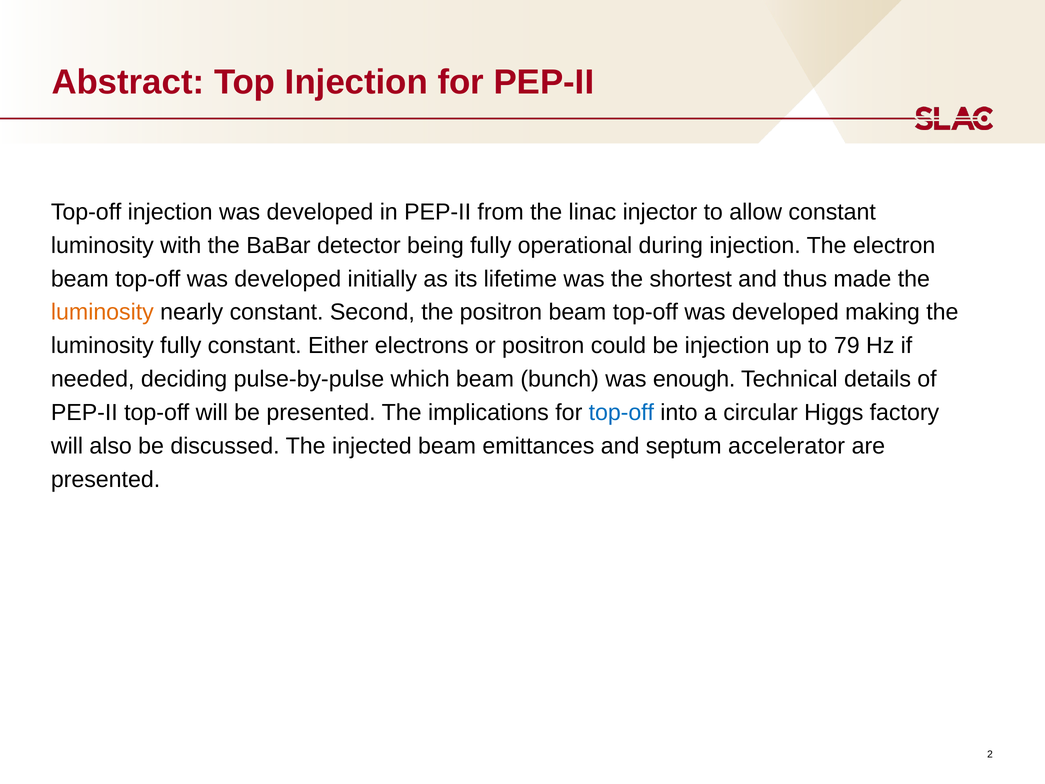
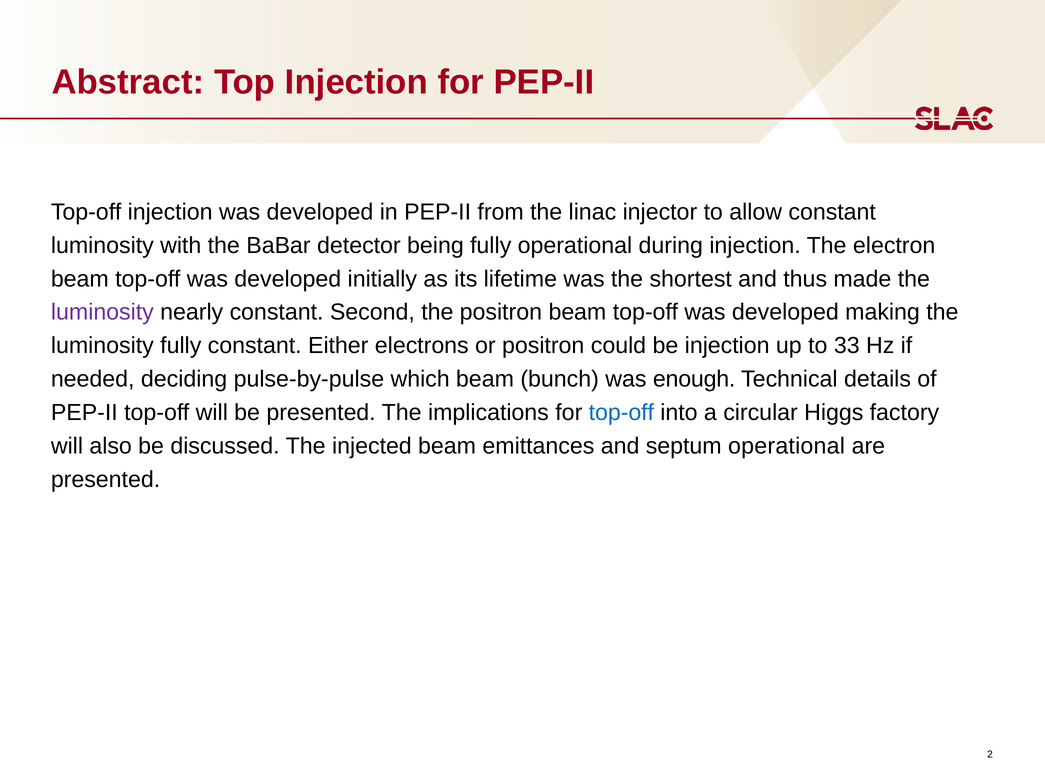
luminosity colour: orange -> purple (102, 312)
79: 79 -> 33 (847, 346)
septum accelerator: accelerator -> operational (787, 446)
